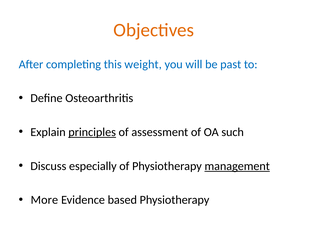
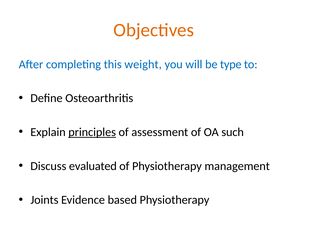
past: past -> type (231, 64)
especially: especially -> evaluated (93, 166)
management underline: present -> none (237, 166)
More: More -> Joints (44, 200)
